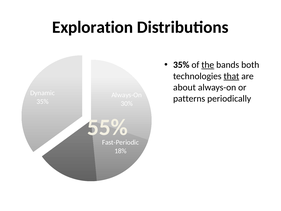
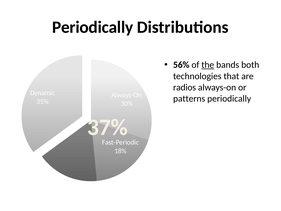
Exploration: Exploration -> Periodically (93, 27)
35%: 35% -> 56% (181, 65)
that underline: present -> none (231, 76)
about: about -> radios (185, 87)
55%: 55% -> 37% (107, 127)
